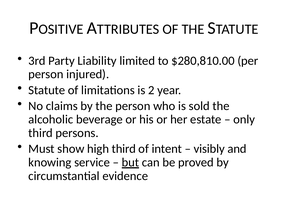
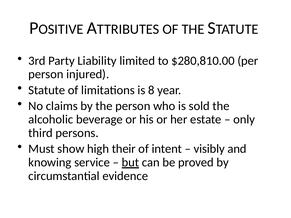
2: 2 -> 8 (151, 90)
high third: third -> their (124, 149)
